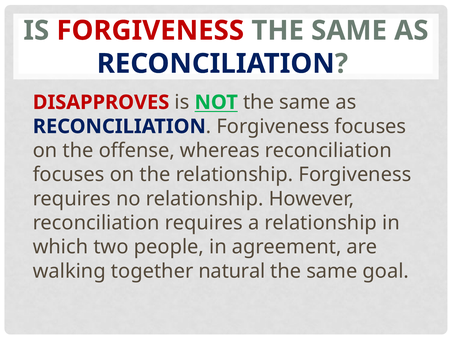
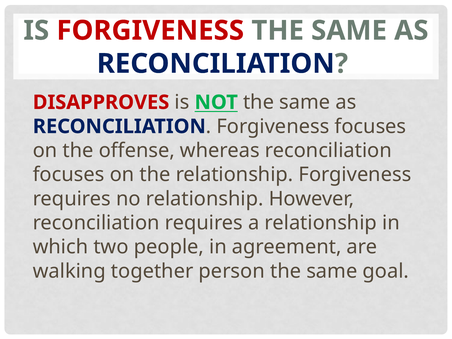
natural: natural -> person (232, 271)
